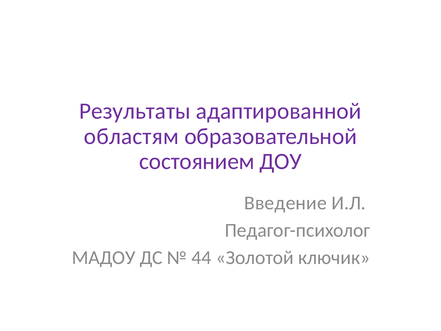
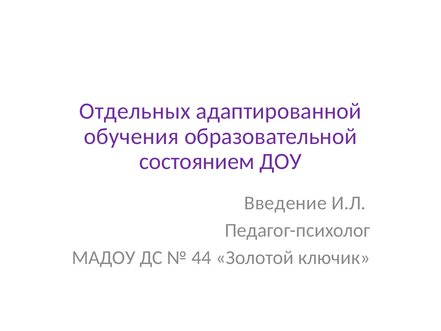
Результаты: Результаты -> Отдельных (135, 111)
областям: областям -> обучения (131, 136)
